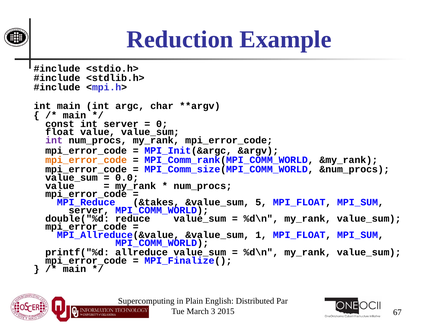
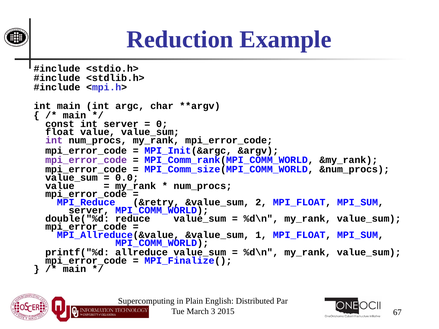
mpi_error_code colour: orange -> purple (86, 160)
&takes: &takes -> &retry (156, 202)
5: 5 -> 2 (261, 202)
